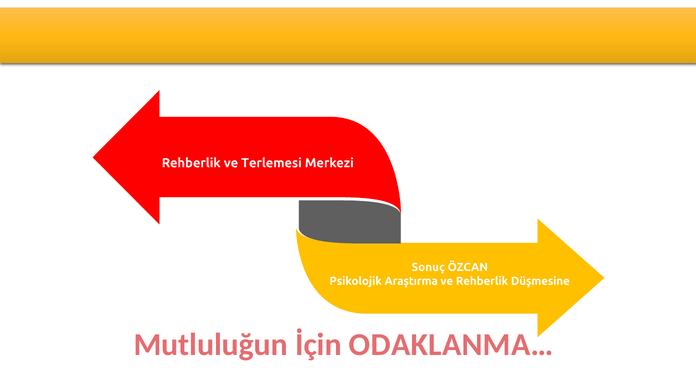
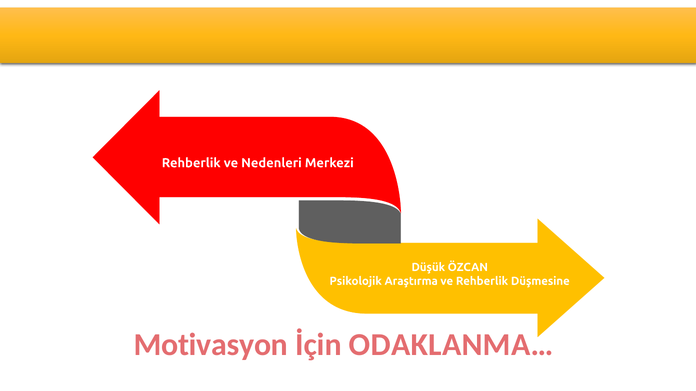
Terlemesi: Terlemesi -> Nedenleri (271, 163)
Sonuç: Sonuç -> Düşük (428, 267)
Mutluluğun: Mutluluğun -> Motivasyon (211, 345)
